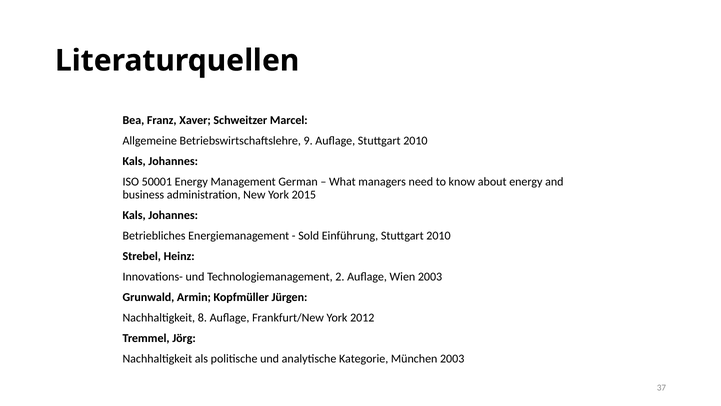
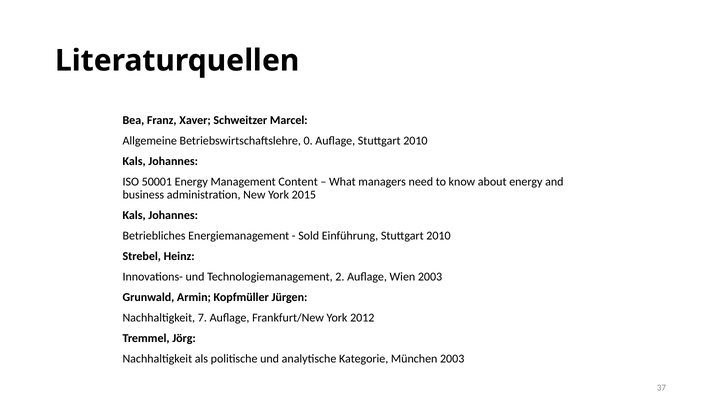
9: 9 -> 0 (308, 141)
German: German -> Content (298, 182)
8: 8 -> 7 (202, 318)
